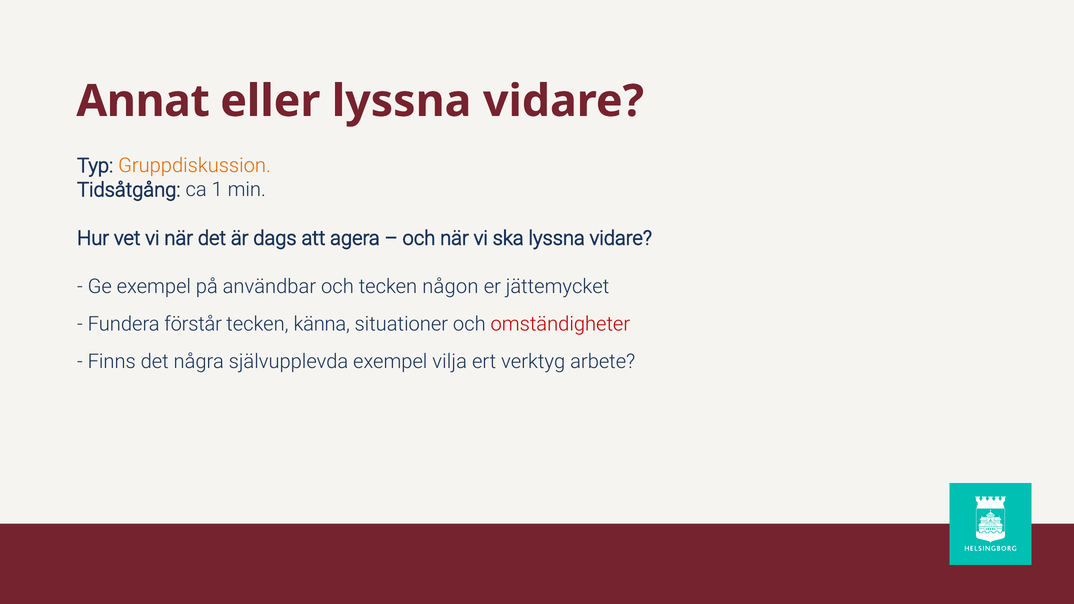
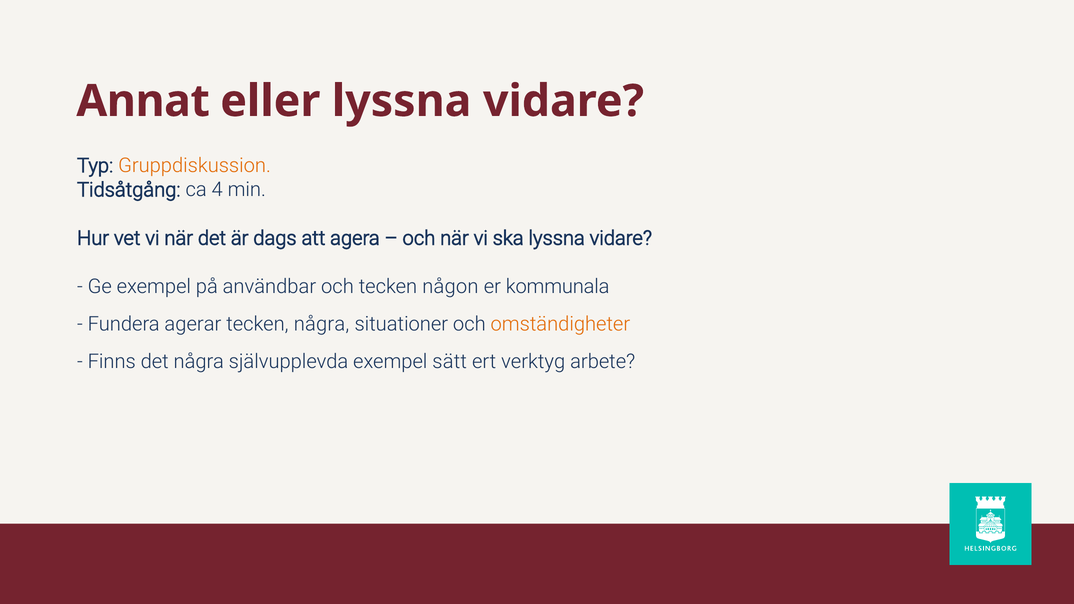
1: 1 -> 4 (217, 190)
jättemycket: jättemycket -> kommunala (558, 287)
förstår: förstår -> agerar (193, 324)
tecken känna: känna -> några (322, 324)
omständigheter colour: red -> orange (560, 324)
vilja: vilja -> sätt (450, 362)
